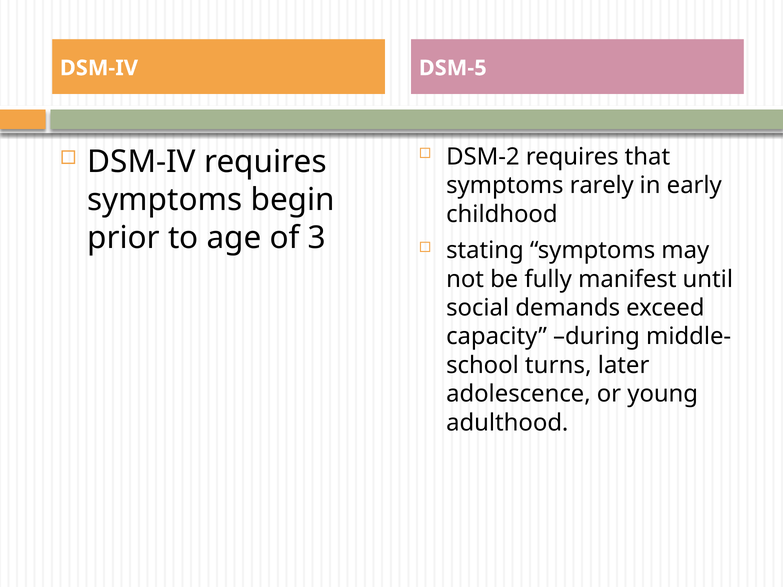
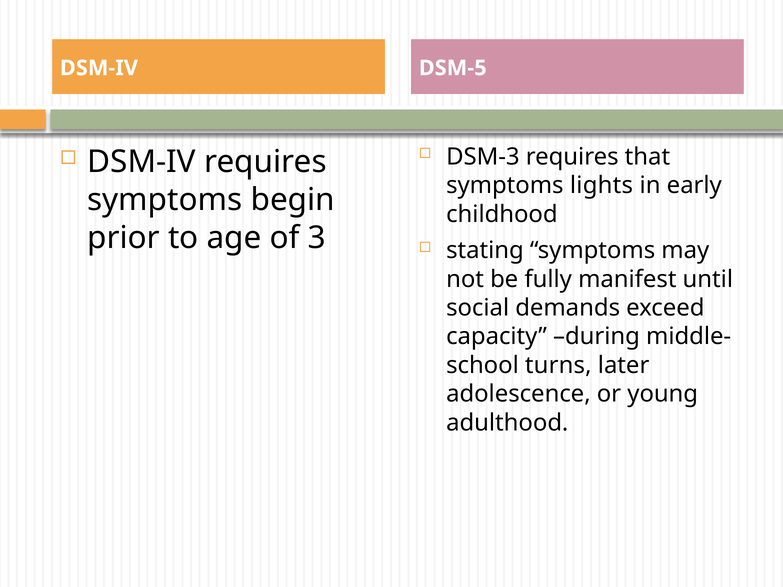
DSM-2: DSM-2 -> DSM-3 (483, 157)
rarely: rarely -> lights (601, 186)
